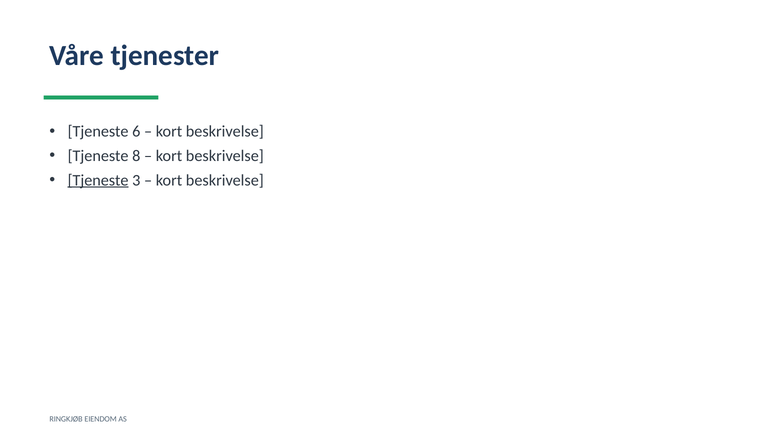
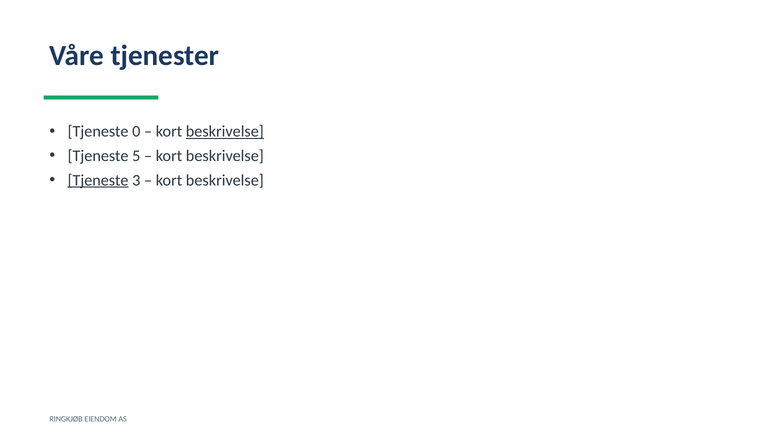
6: 6 -> 0 (136, 132)
beskrivelse underline: none -> present (225, 132)
8: 8 -> 5 (136, 156)
